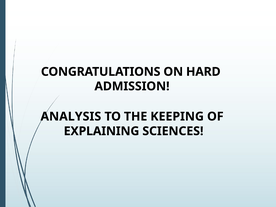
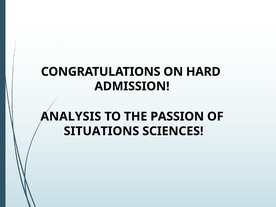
KEEPING: KEEPING -> PASSION (177, 116)
EXPLAINING: EXPLAINING -> SITUATIONS (101, 131)
